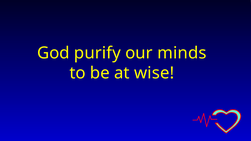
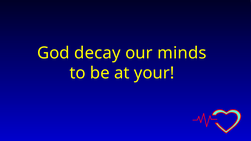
purify: purify -> decay (97, 53)
wise: wise -> your (154, 73)
